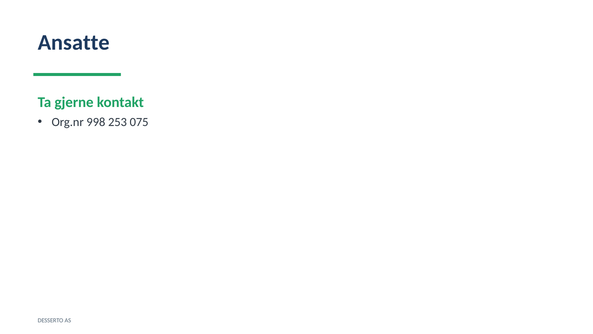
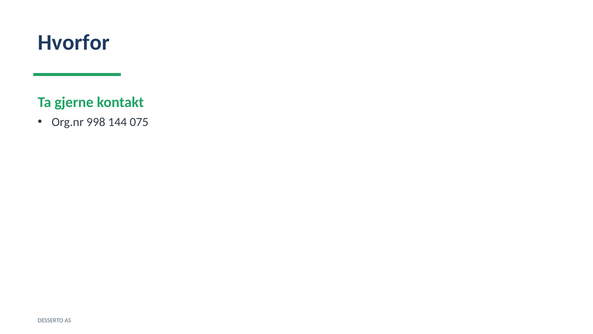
Ansatte: Ansatte -> Hvorfor (74, 42)
253: 253 -> 144 (117, 122)
